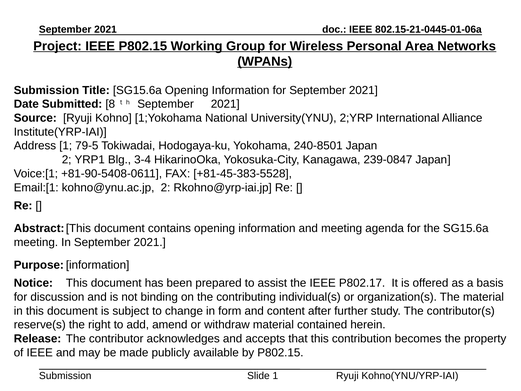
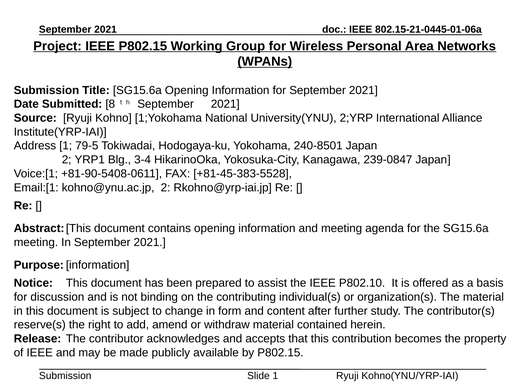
P802.17: P802.17 -> P802.10 (362, 283)
